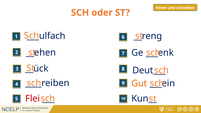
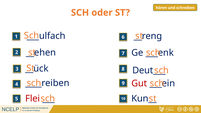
Gut colour: orange -> red (139, 83)
